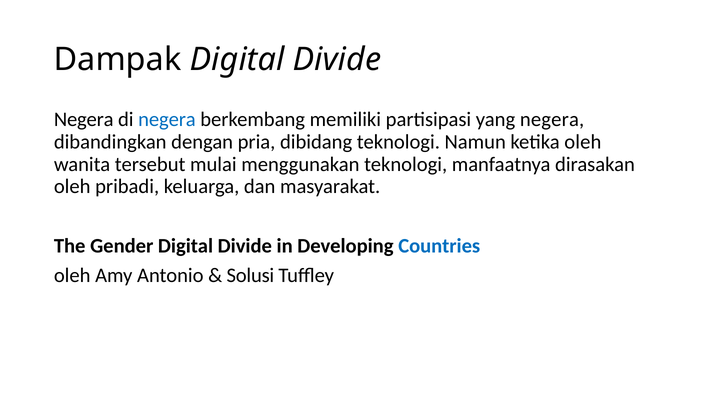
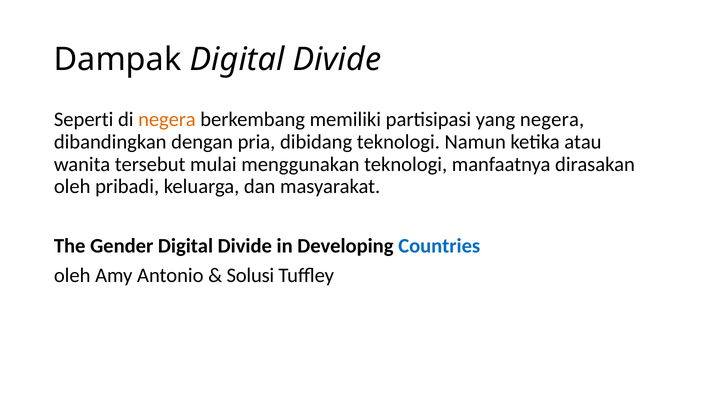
Negera: Negera -> Seperti (84, 120)
negera colour: blue -> orange (167, 120)
ketika oleh: oleh -> atau (583, 142)
